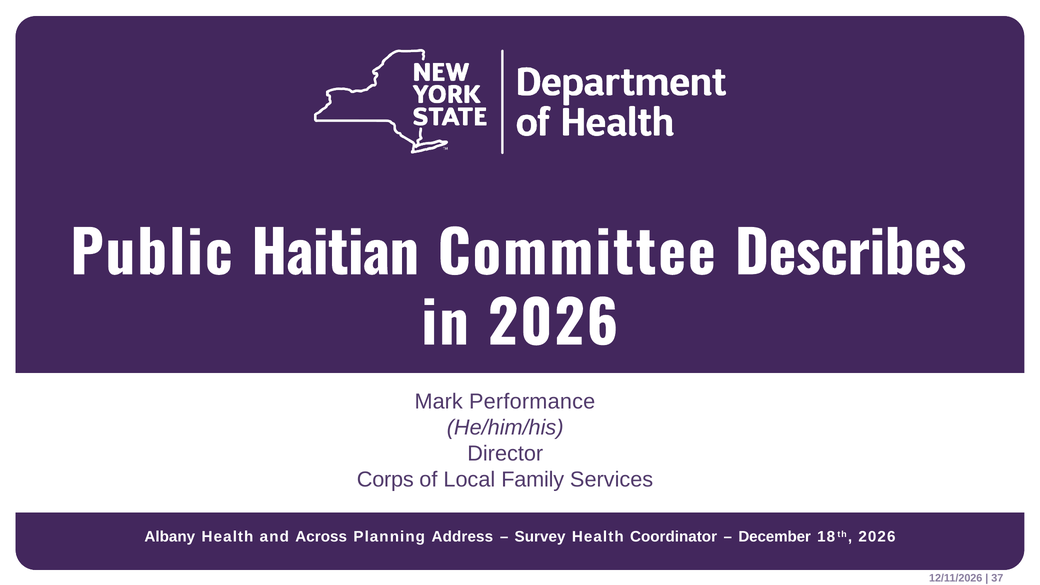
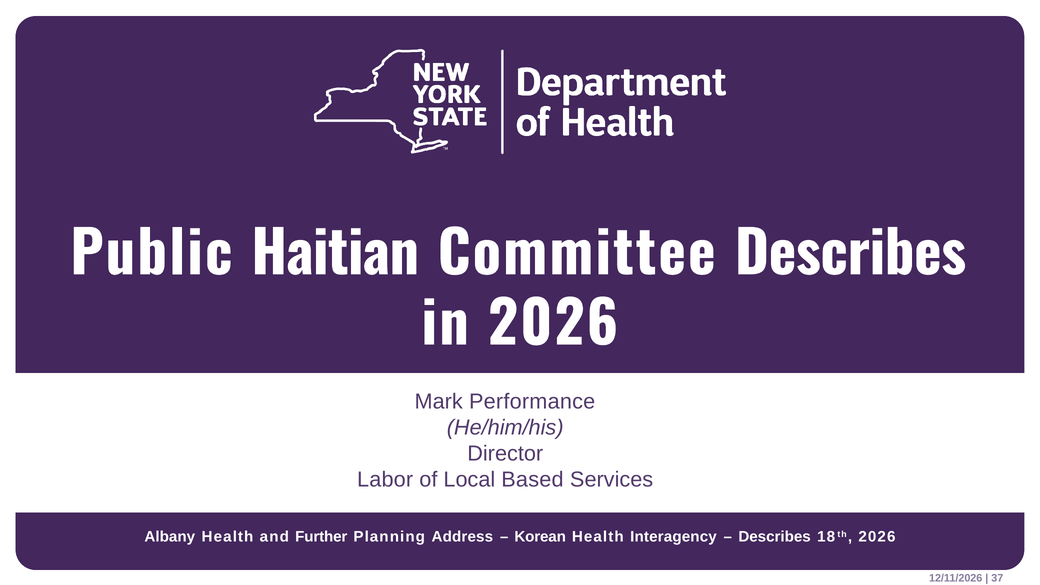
Corps: Corps -> Labor (385, 480)
Family: Family -> Based (532, 480)
Across: Across -> Further (321, 537)
Survey: Survey -> Korean (540, 537)
Coordinator: Coordinator -> Interagency (673, 537)
December: December -> Describes (775, 537)
